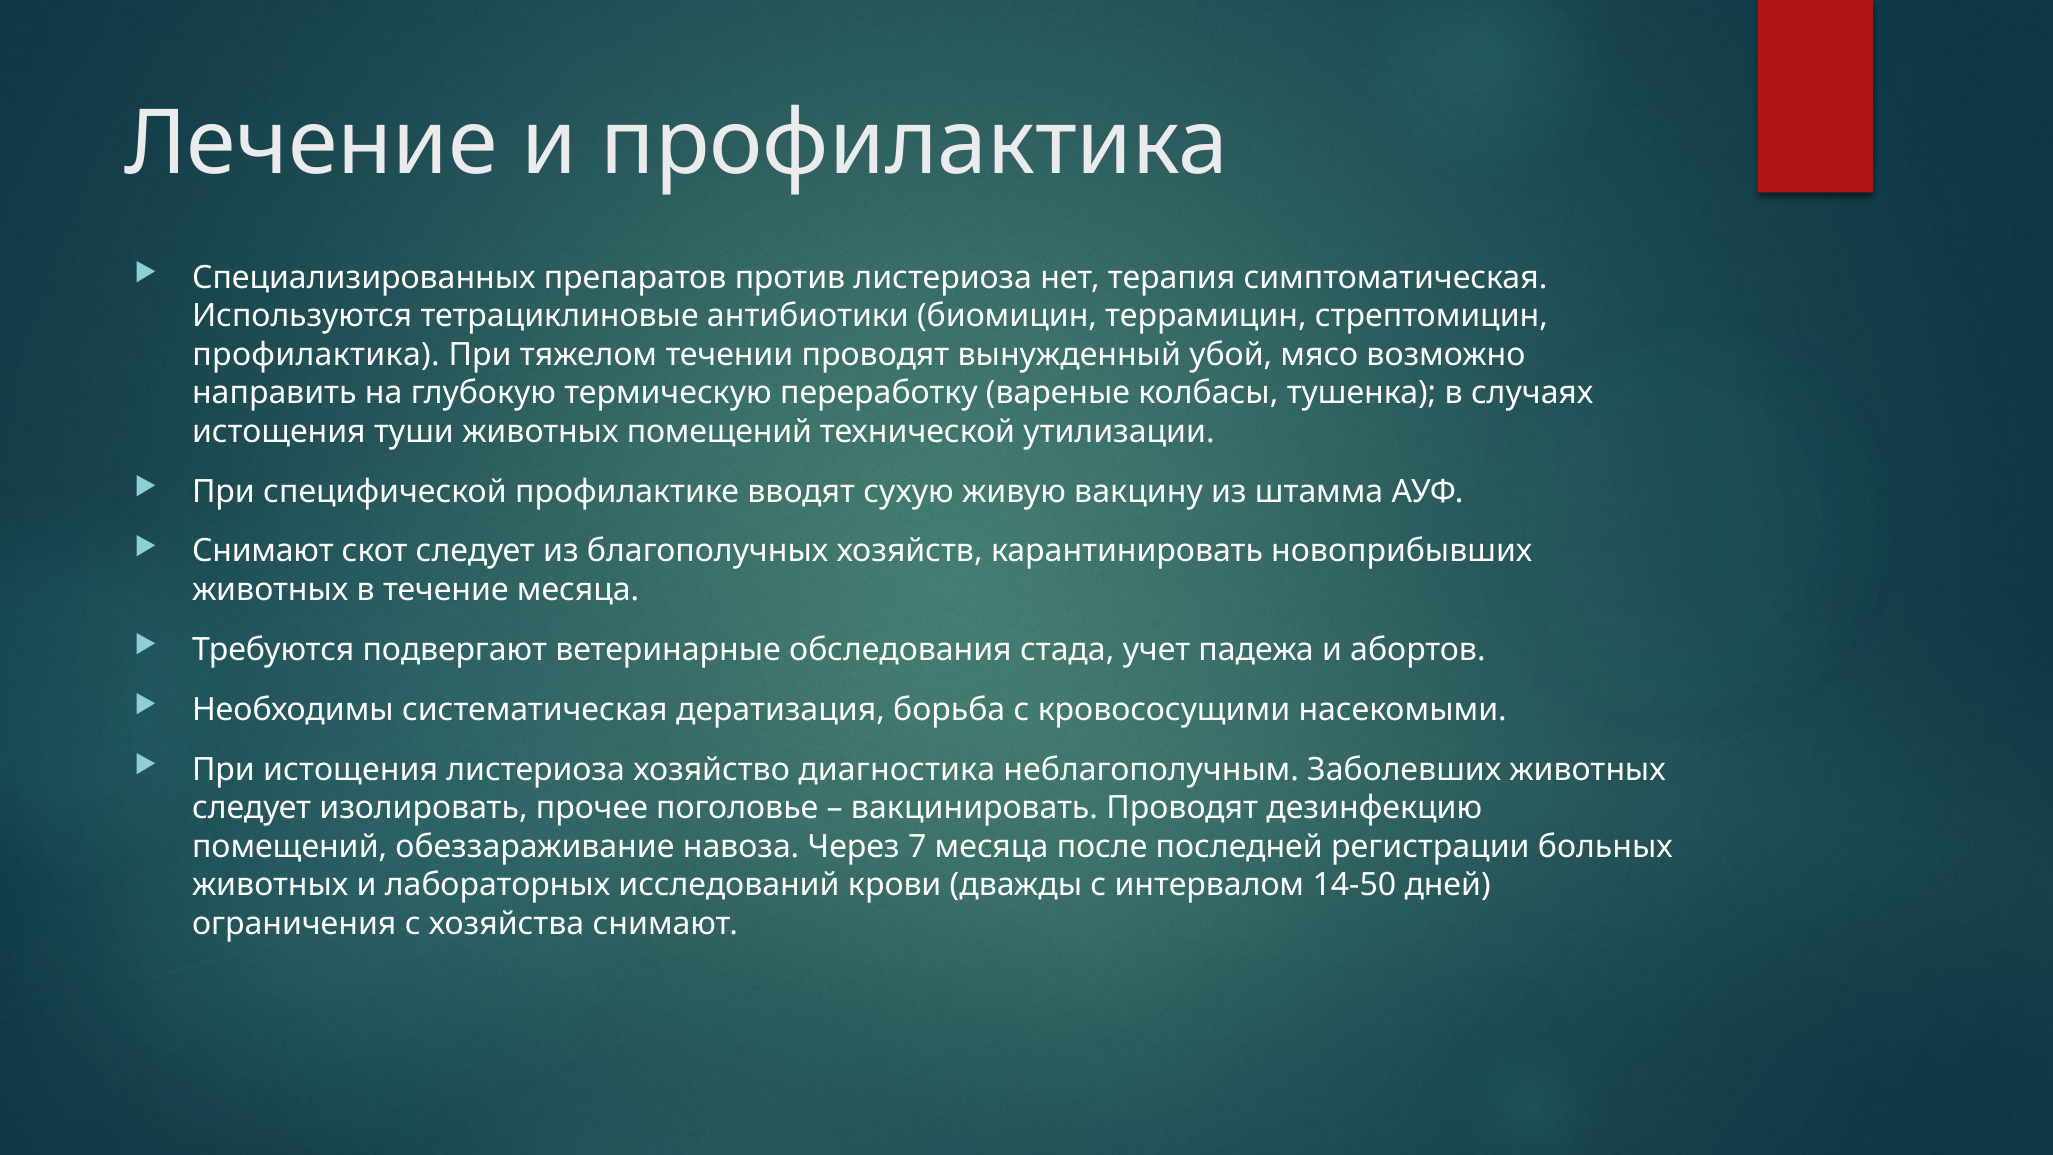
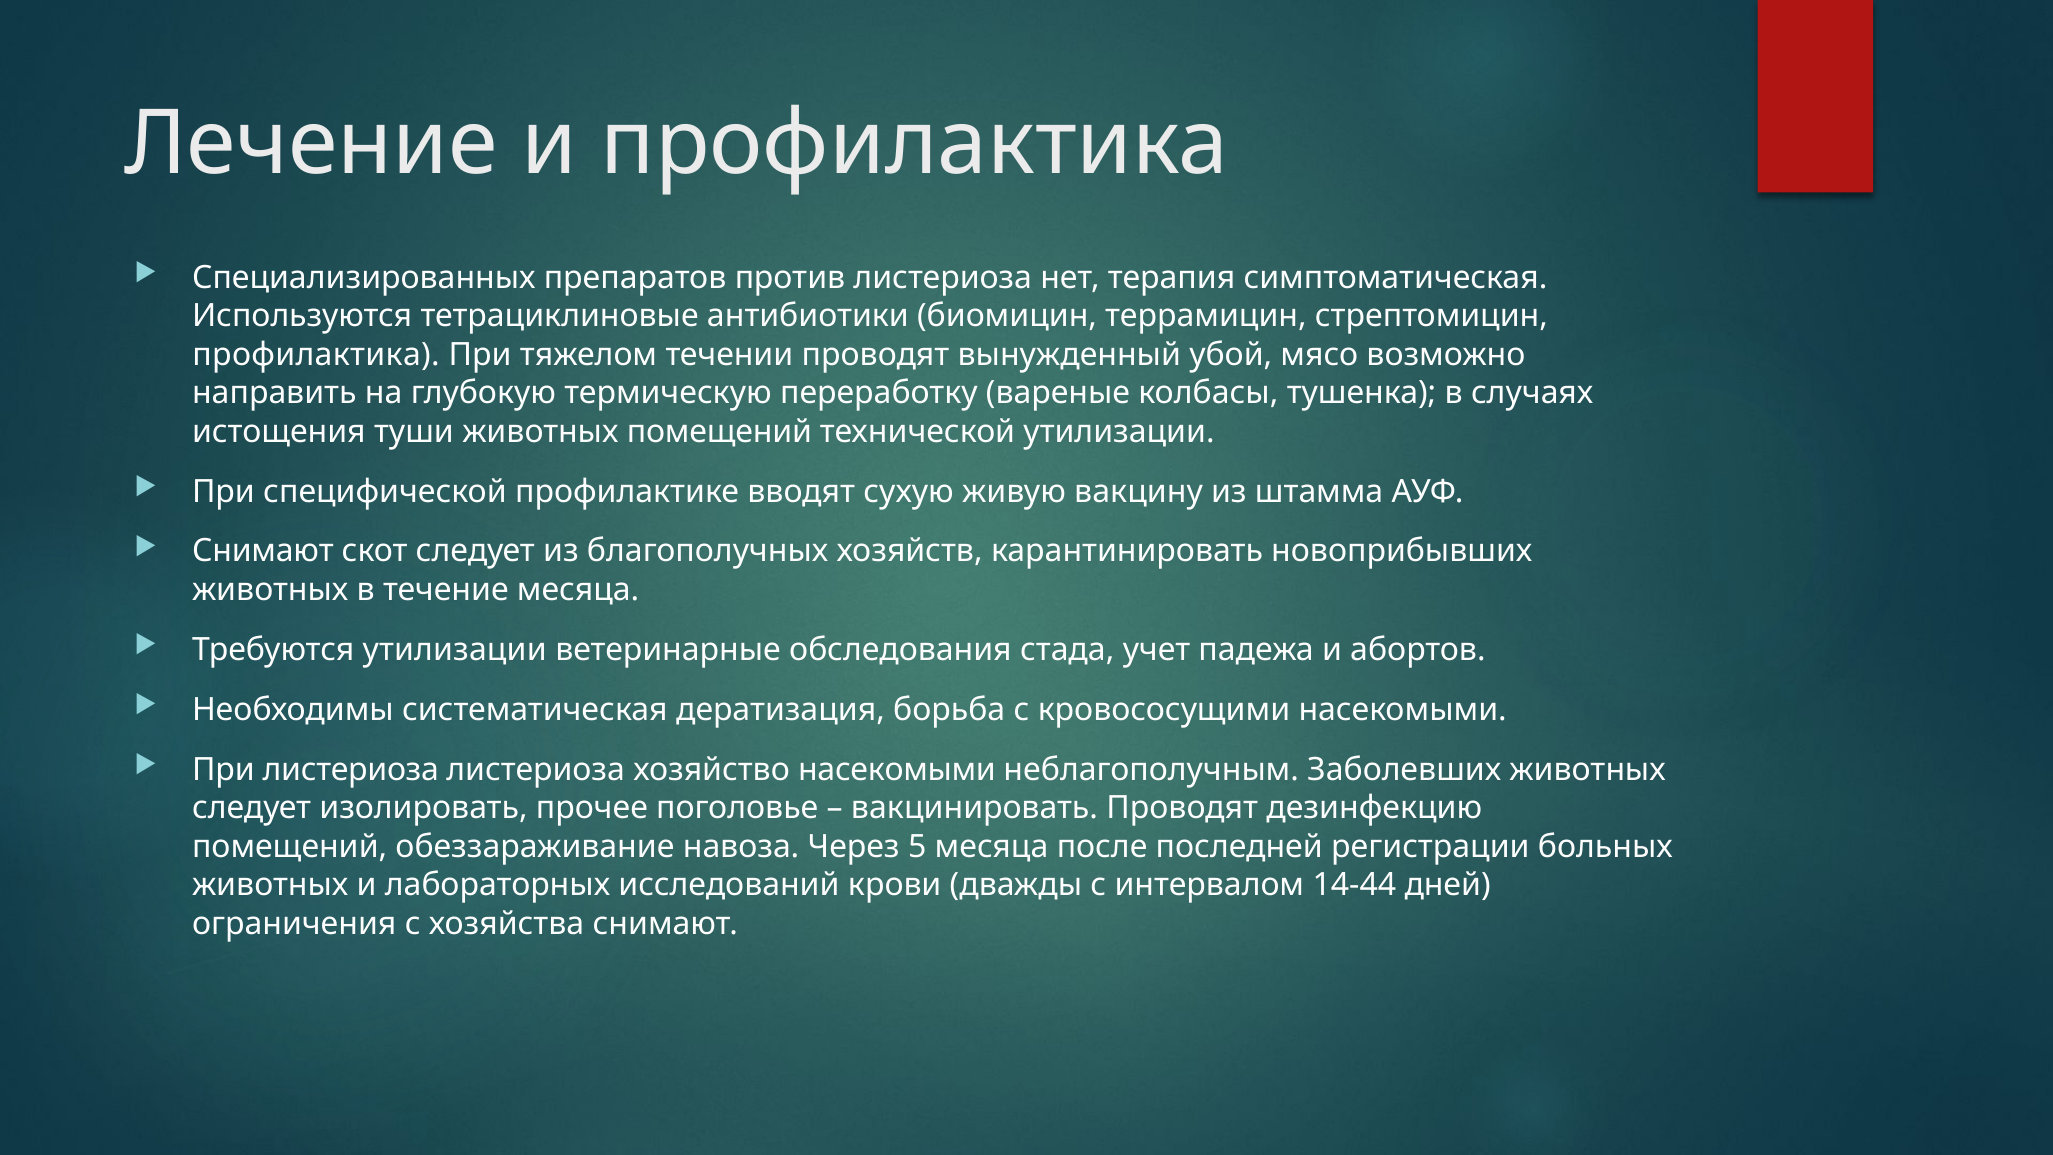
Требуются подвергают: подвергают -> утилизации (455, 650)
При истощения: истощения -> листериоза (351, 769)
хозяйство диагностика: диагностика -> насекомыми (897, 769)
7: 7 -> 5 (917, 846)
14-50: 14-50 -> 14-44 (1354, 885)
